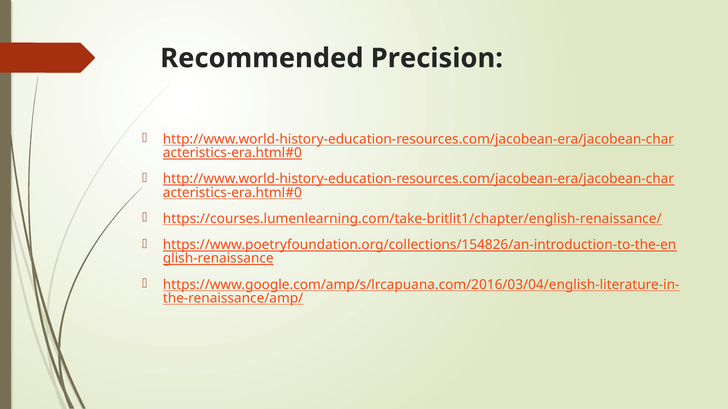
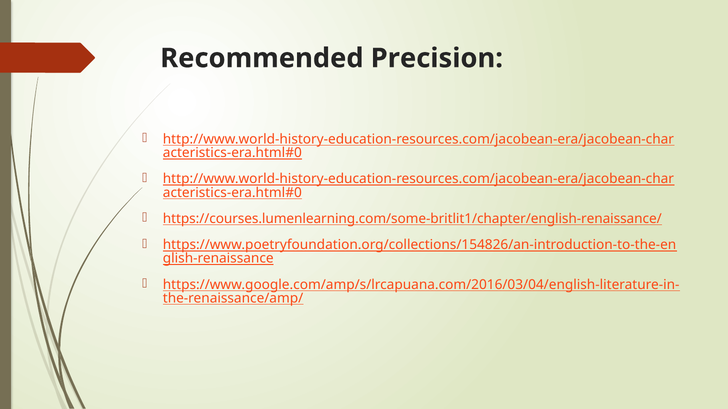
https://courses.lumenlearning.com/take-britlit1/chapter/english-renaissance/: https://courses.lumenlearning.com/take-britlit1/chapter/english-renaissance/ -> https://courses.lumenlearning.com/some-britlit1/chapter/english-renaissance/ (412, 219)
